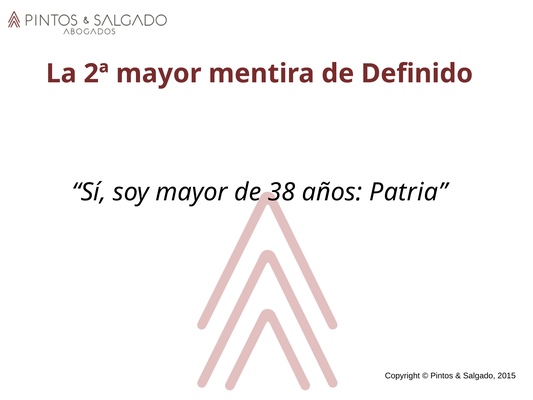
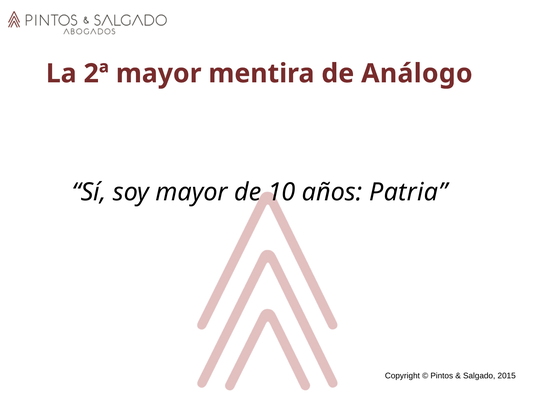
Definido: Definido -> Análogo (417, 73)
38: 38 -> 10 (282, 192)
